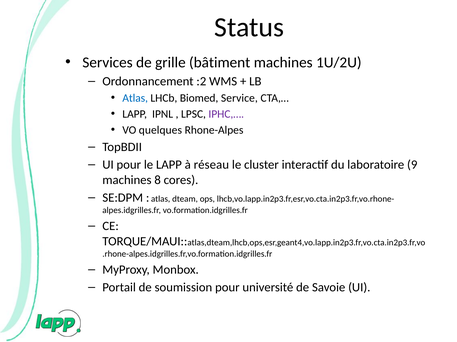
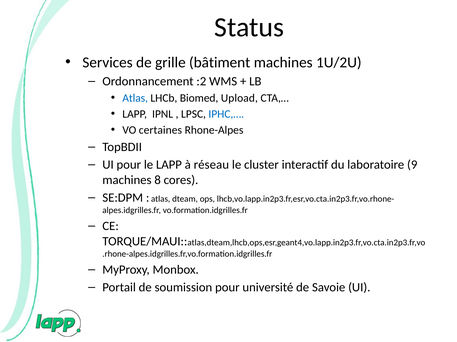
Service: Service -> Upload (239, 98)
IPHC,… colour: purple -> blue (226, 114)
quelques: quelques -> certaines (160, 130)
